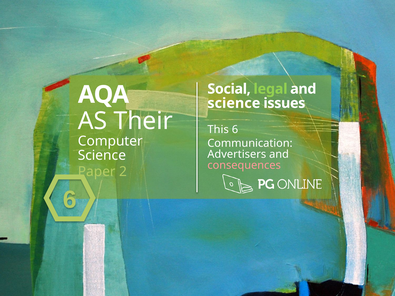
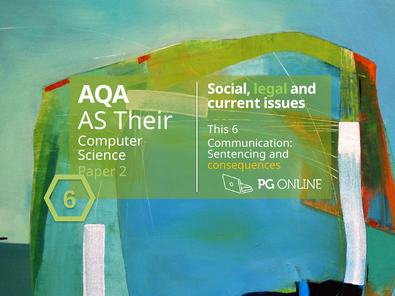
science: science -> current (234, 103)
Advertisers: Advertisers -> Sentencing (237, 154)
consequences colour: pink -> yellow (244, 165)
